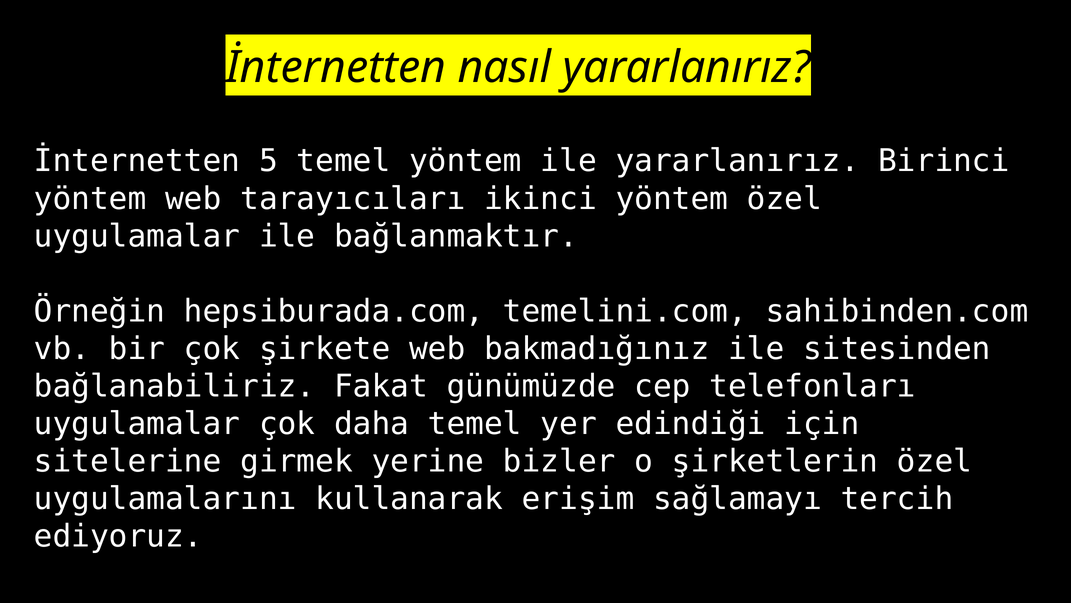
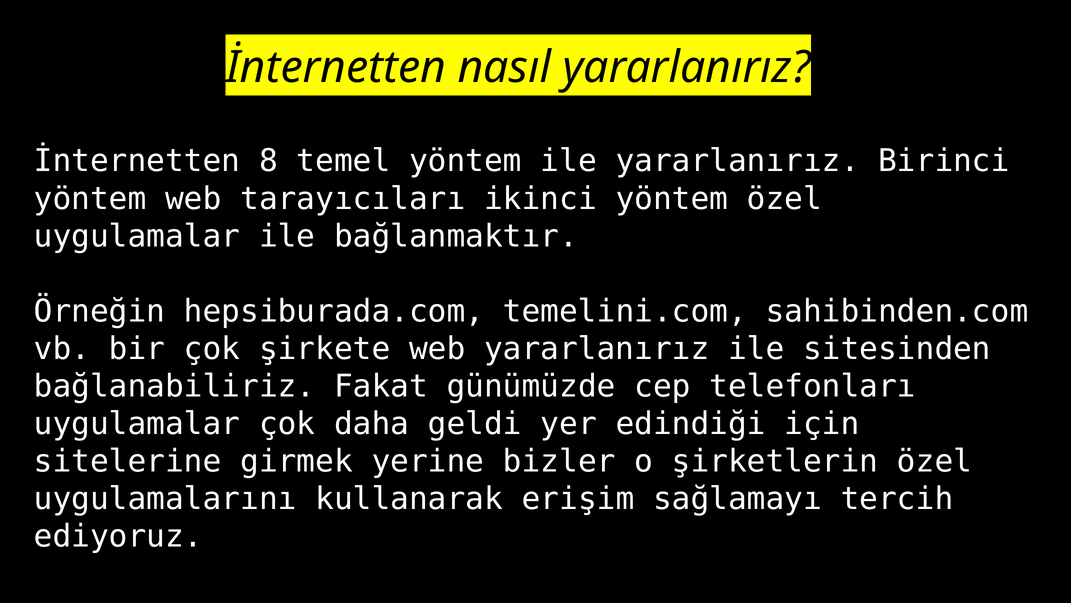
5: 5 -> 8 (268, 161)
web bakmadığınız: bakmadığınız -> yararlanırız (597, 349)
daha temel: temel -> geldi (475, 424)
